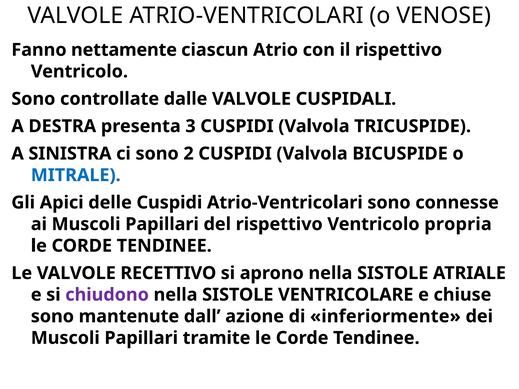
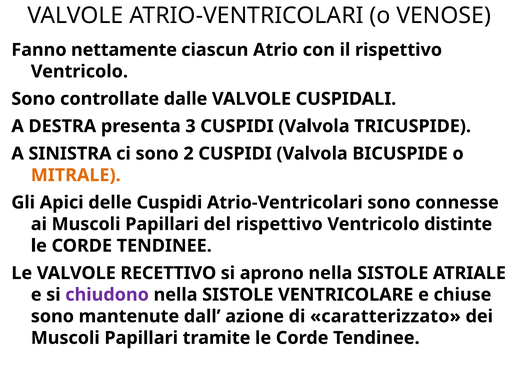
MITRALE colour: blue -> orange (76, 175)
propria: propria -> distinte (458, 224)
inferiormente: inferiormente -> caratterizzato (385, 317)
